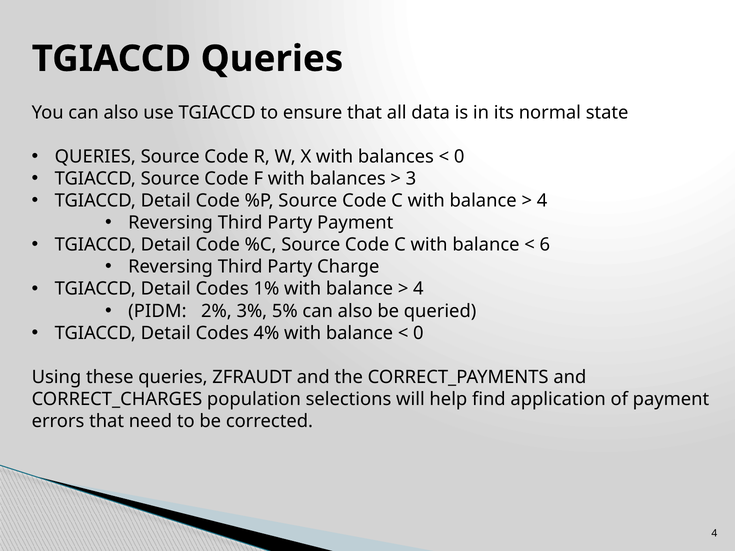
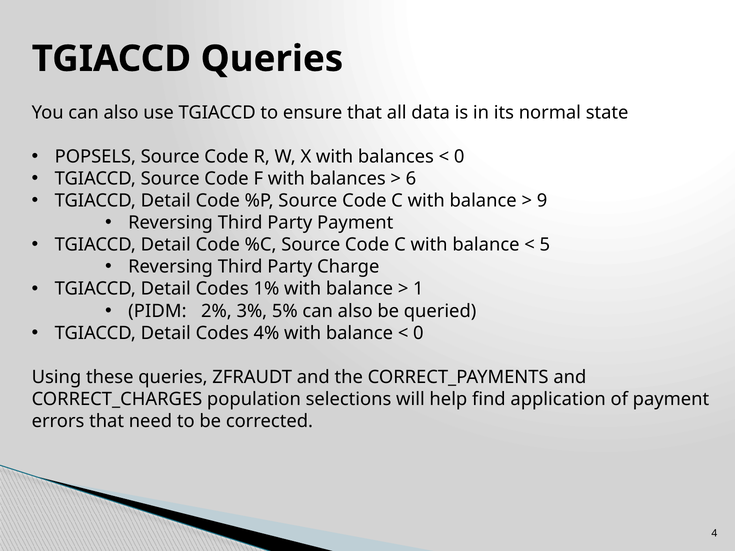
QUERIES: QUERIES -> POPSELS (95, 157)
3: 3 -> 6 (411, 179)
4: 4 -> 9 (542, 201)
6: 6 -> 5 (545, 245)
4: 4 -> 1 (418, 289)
